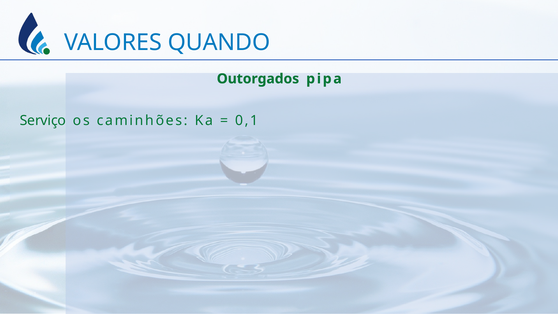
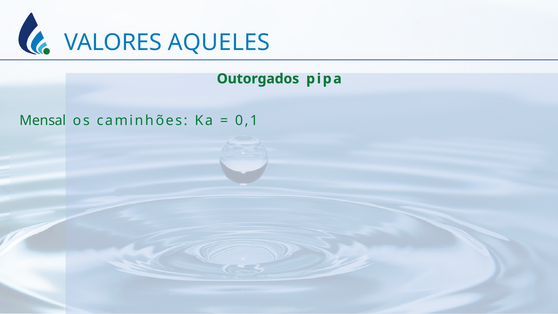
QUANDO: QUANDO -> AQUELES (219, 43)
Serviço: Serviço -> Mensal (43, 120)
